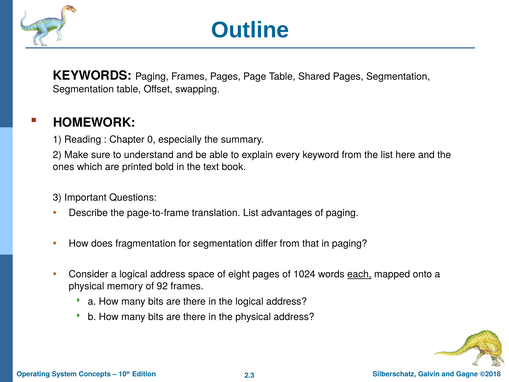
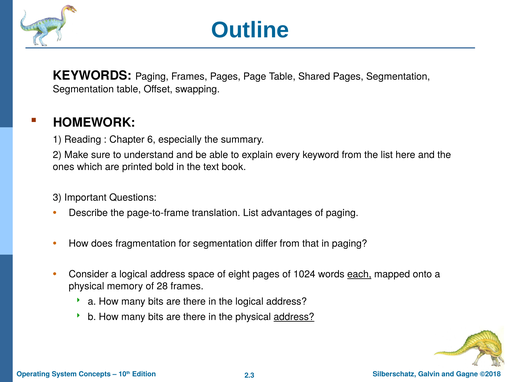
0: 0 -> 6 (151, 140)
92: 92 -> 28 (162, 286)
address underline: none -> present (294, 317)
